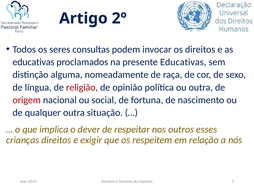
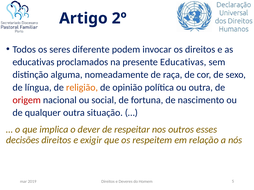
consultas: consultas -> diferente (91, 50)
religião colour: red -> orange (82, 88)
crianças: crianças -> decisões (23, 141)
